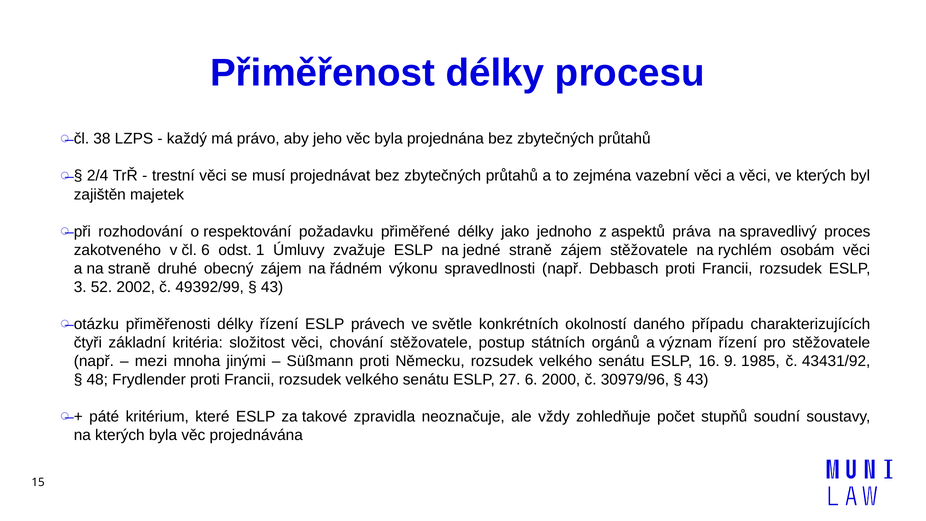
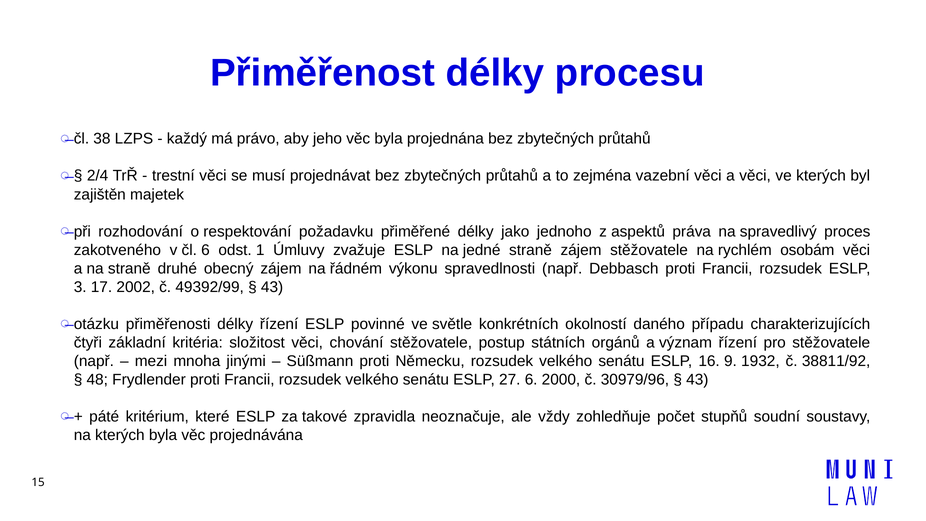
52: 52 -> 17 (101, 287)
právech: právech -> povinné (378, 324)
1985: 1985 -> 1932 (760, 361)
43431/92: 43431/92 -> 38811/92 (836, 361)
